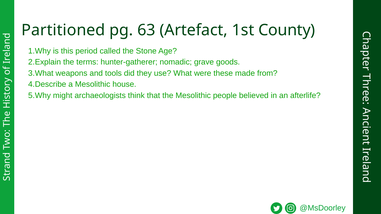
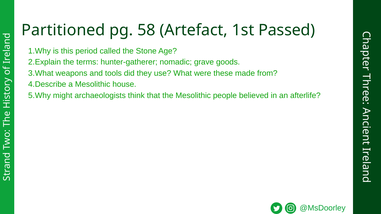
63: 63 -> 58 (146, 30)
County: County -> Passed (287, 30)
